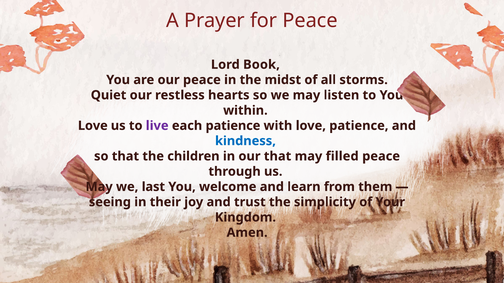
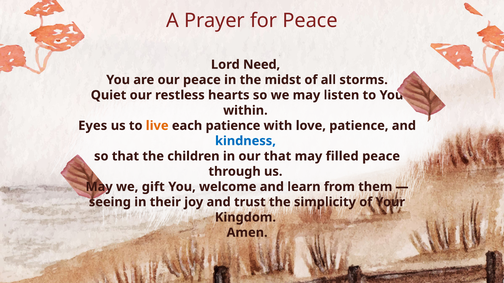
Book: Book -> Need (262, 65)
Love: Love -> Eyes (93, 126)
live colour: purple -> orange (157, 126)
last: last -> gift (153, 187)
